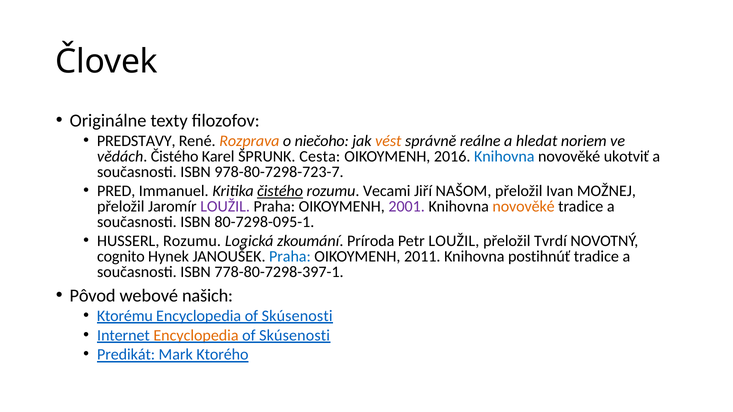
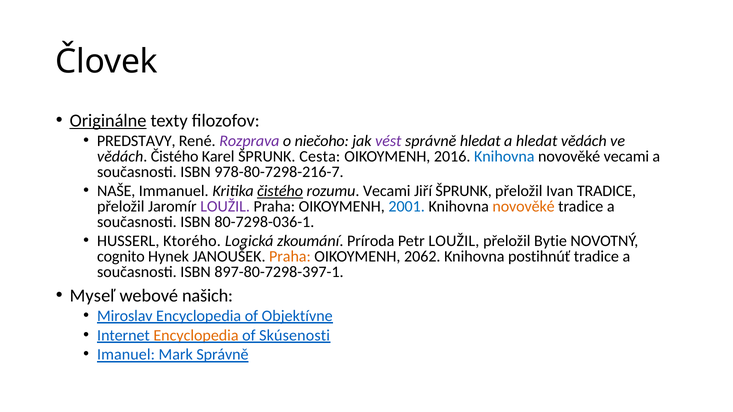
Originálne underline: none -> present (108, 121)
Rozprava colour: orange -> purple (249, 141)
vést colour: orange -> purple (388, 141)
správně reálne: reálne -> hledat (480, 141)
hledat noriem: noriem -> vědách (584, 141)
novověké ukotviť: ukotviť -> vecami (626, 156)
978-80-7298-723-7: 978-80-7298-723-7 -> 978-80-7298-216-7 (279, 172)
PRED: PRED -> NAŠE (116, 191)
Jiří NAŠOM: NAŠOM -> ŠPRUNK (464, 191)
Ivan MOŽNEJ: MOŽNEJ -> TRADICE (606, 191)
2001 colour: purple -> blue (407, 207)
80-7298-095-1: 80-7298-095-1 -> 80-7298-036-1 (264, 222)
HUSSERL Rozumu: Rozumu -> Ktorého (192, 241)
Tvrdí: Tvrdí -> Bytie (551, 241)
Praha colour: blue -> orange (290, 257)
2011: 2011 -> 2062 (422, 257)
778-80-7298-397-1: 778-80-7298-397-1 -> 897-80-7298-397-1 (279, 272)
Pôvod: Pôvod -> Myseľ (92, 296)
Ktorému: Ktorému -> Miroslav (125, 316)
Skúsenosti: Skúsenosti -> Objektívne (297, 316)
Predikát: Predikát -> Imanuel (126, 355)
Mark Ktorého: Ktorého -> Správně (222, 355)
